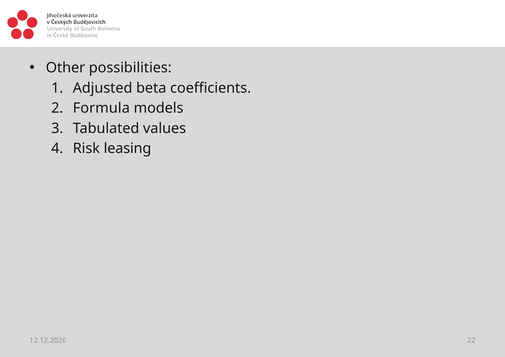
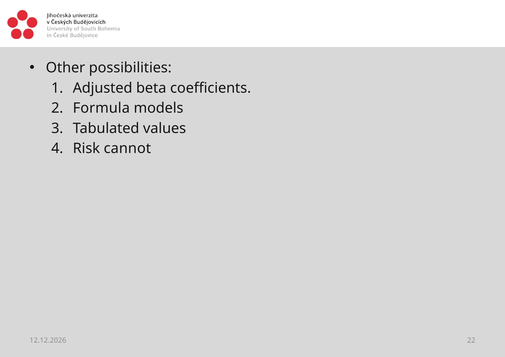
leasing: leasing -> cannot (127, 148)
